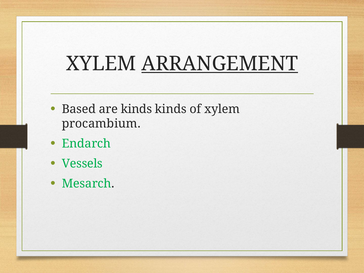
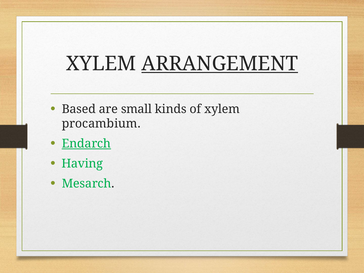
are kinds: kinds -> small (136, 109)
Endarch underline: none -> present (86, 144)
Vessels: Vessels -> Having (82, 164)
